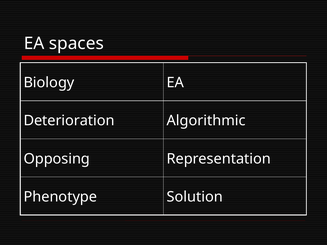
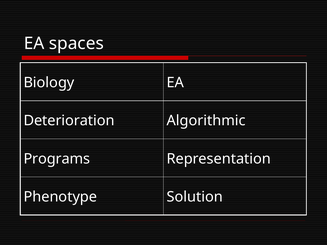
Opposing: Opposing -> Programs (57, 159)
